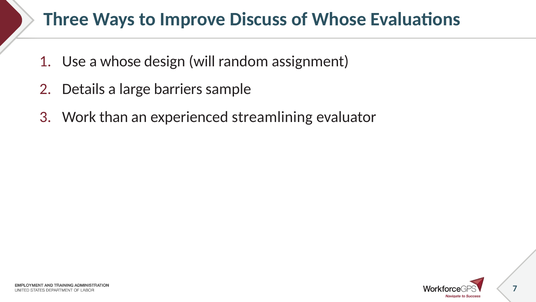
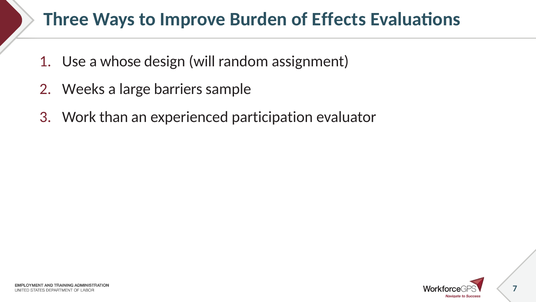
Discuss: Discuss -> Burden (258, 19)
of Whose: Whose -> Effects (339, 19)
Details: Details -> Weeks (83, 89)
streamlining: streamlining -> participation (272, 117)
